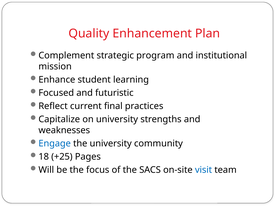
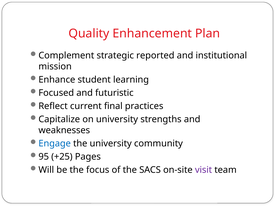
program: program -> reported (155, 56)
18: 18 -> 95 (44, 157)
visit colour: blue -> purple (204, 170)
